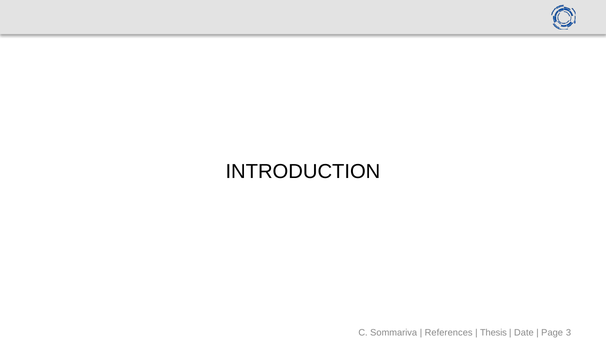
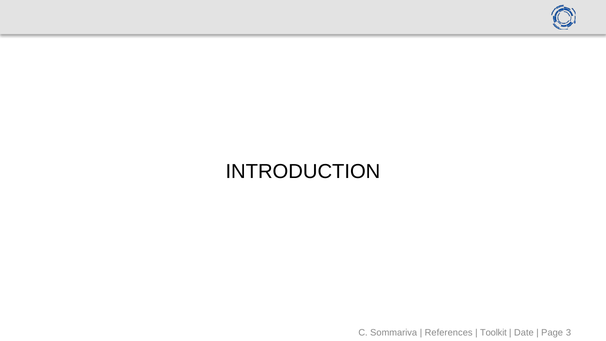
Thesis: Thesis -> Toolkit (493, 333)
